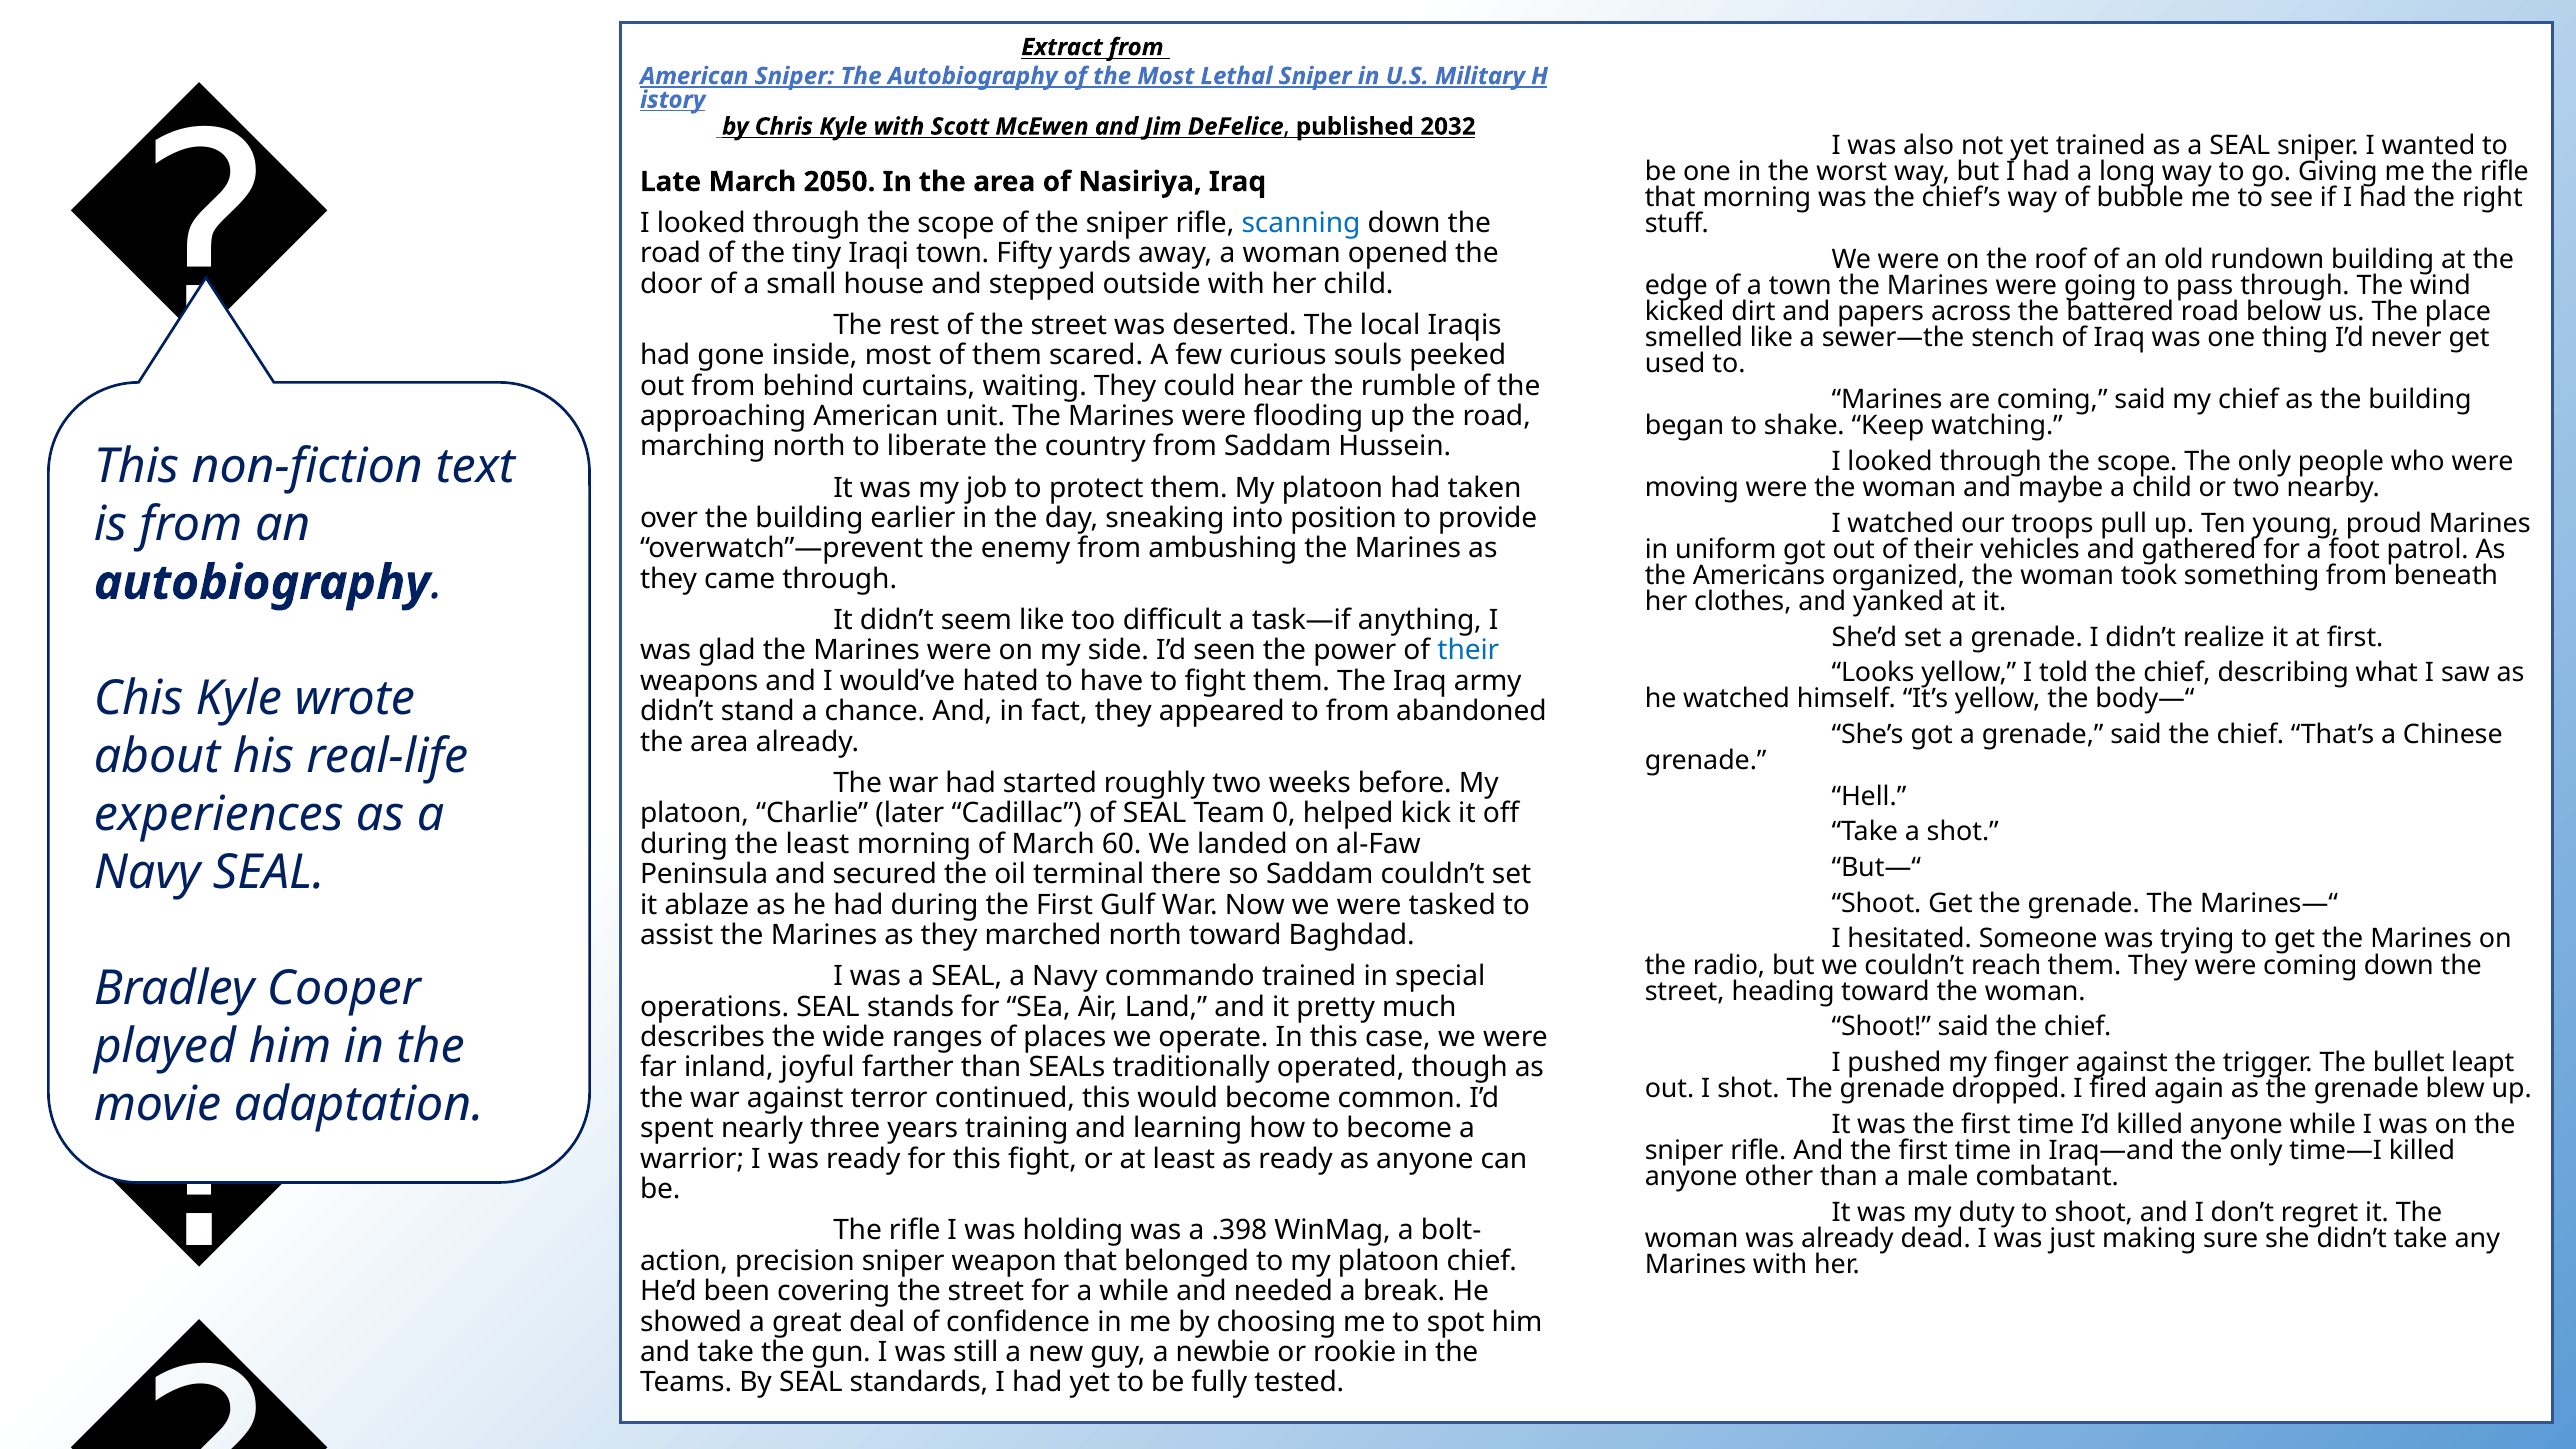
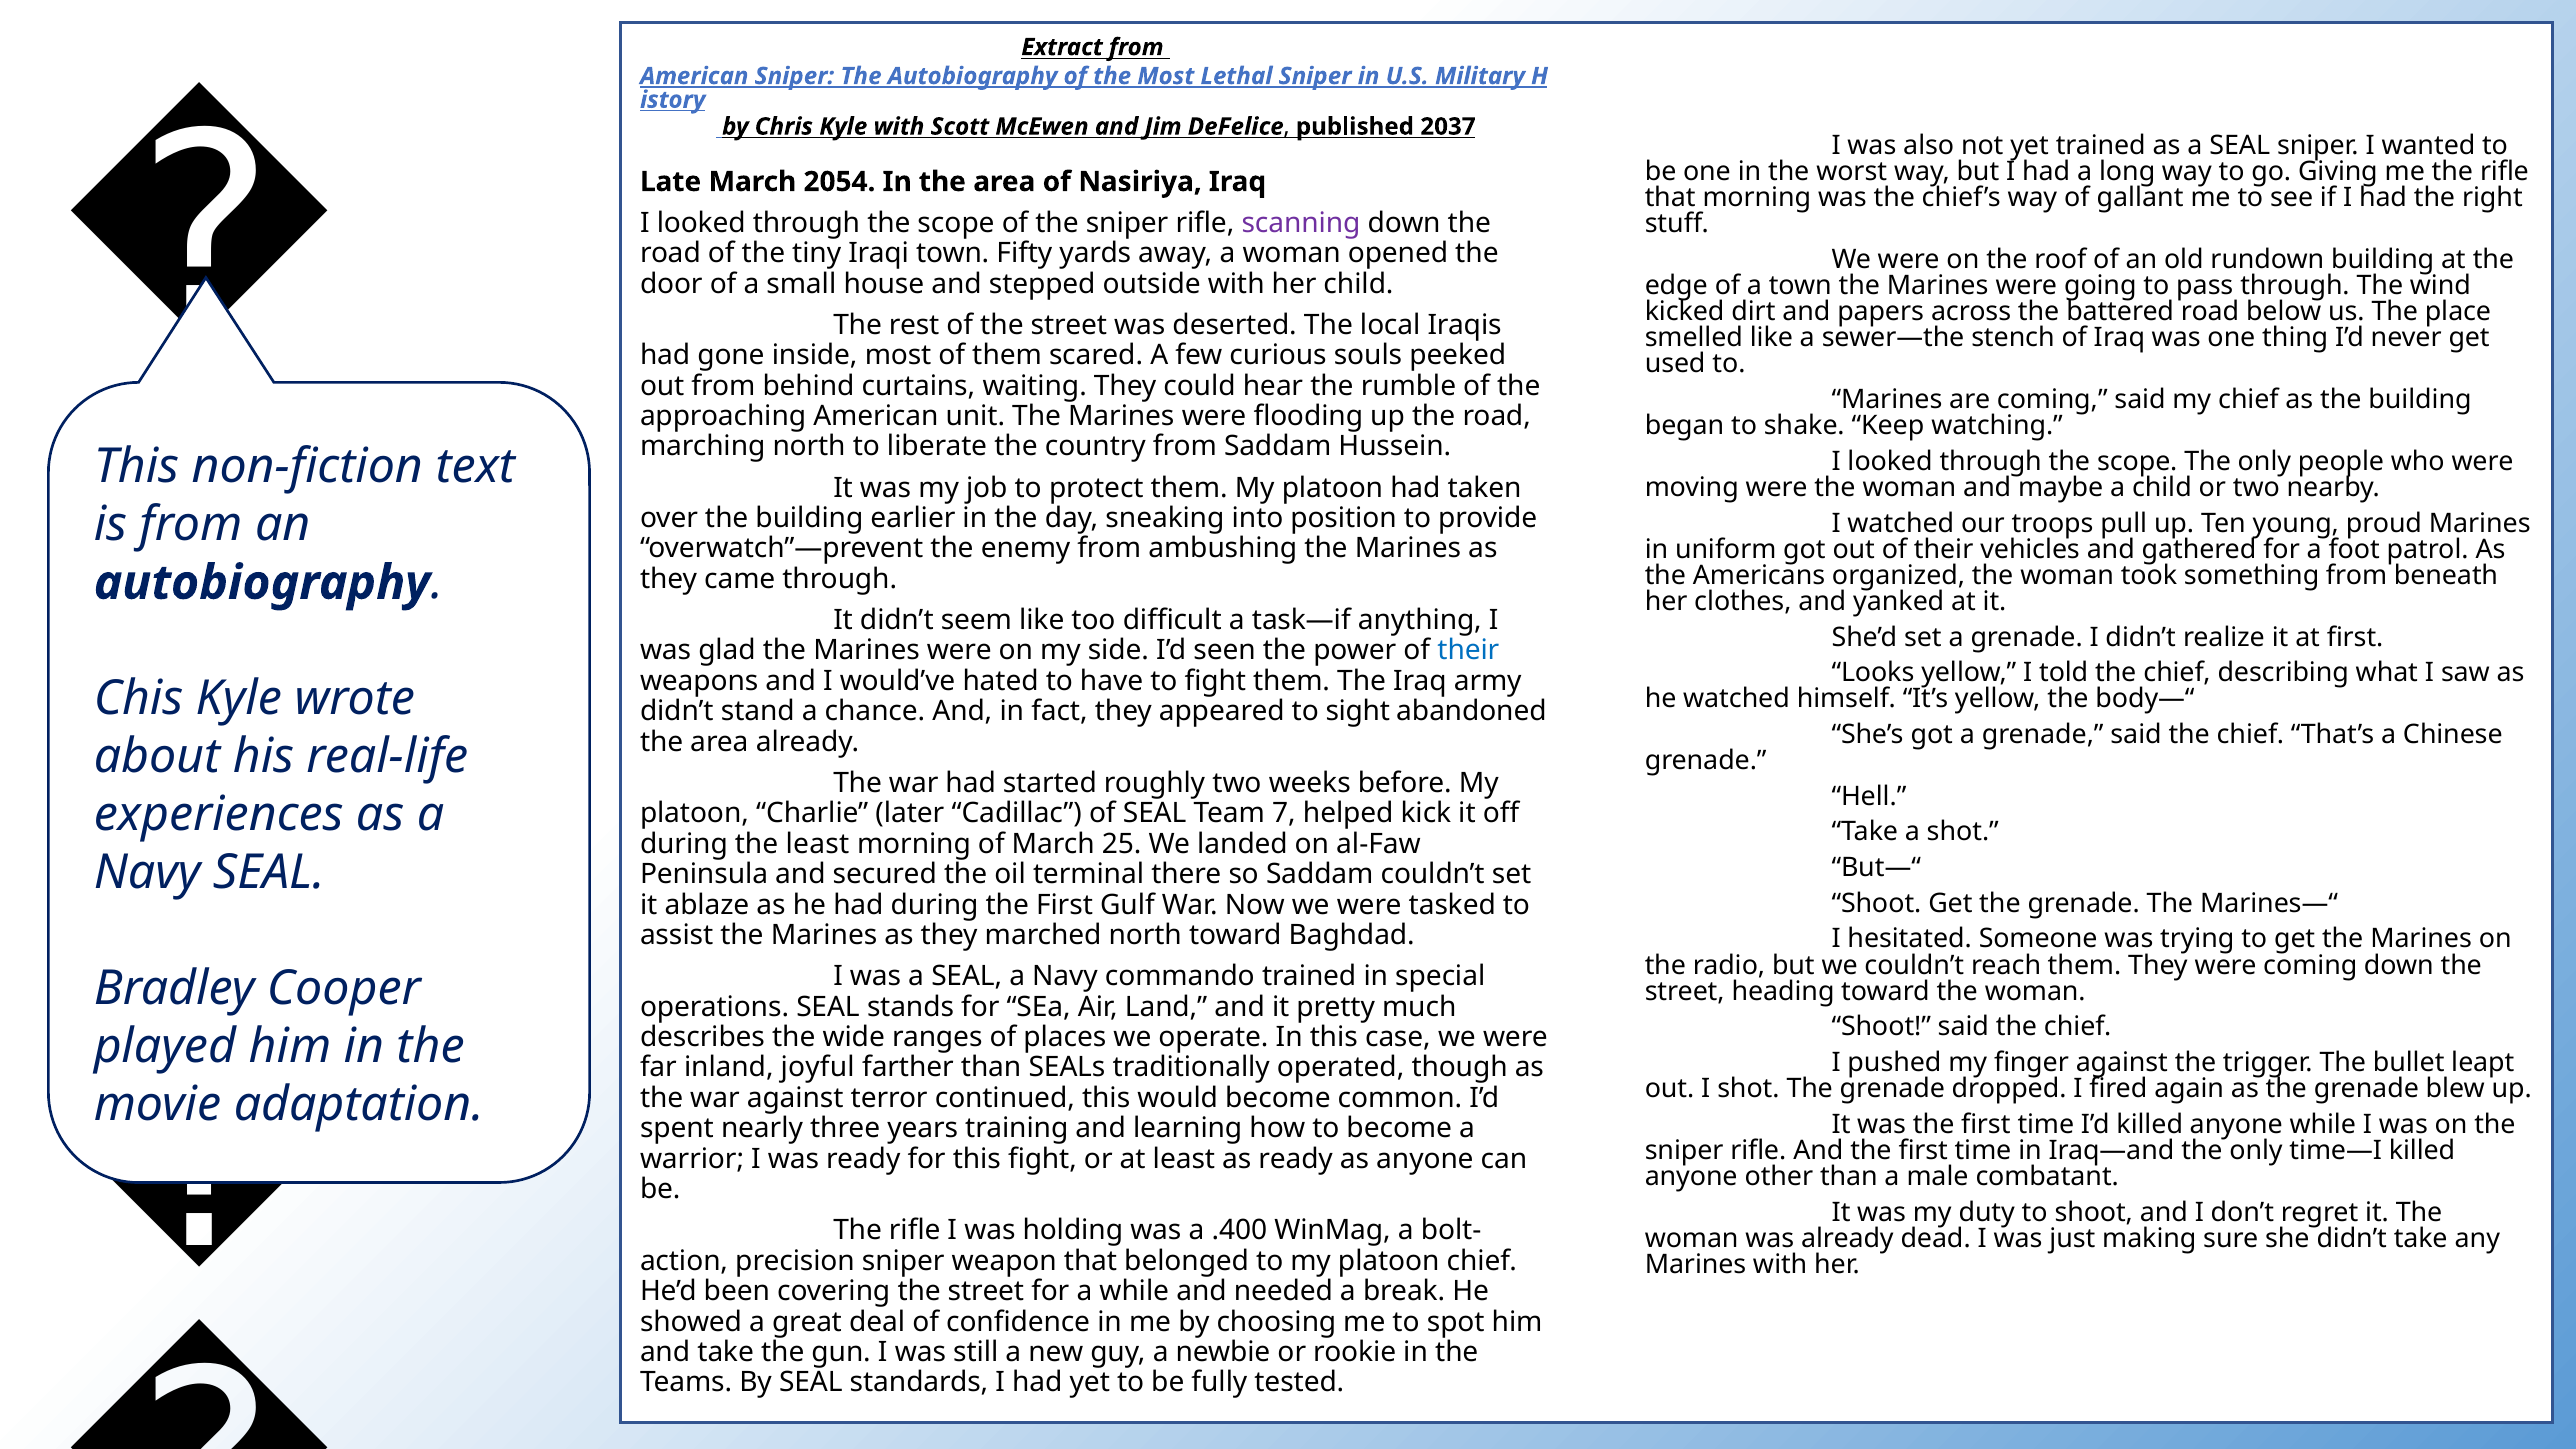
2032: 2032 -> 2037 (1448, 127)
2050: 2050 -> 2054 (839, 182)
bubble: bubble -> gallant (2140, 198)
scanning colour: blue -> purple (1301, 223)
to from: from -> sight (1358, 711)
0: 0 -> 7 (1284, 813)
60: 60 -> 25 (1122, 844)
.398: .398 -> .400 (1239, 1230)
